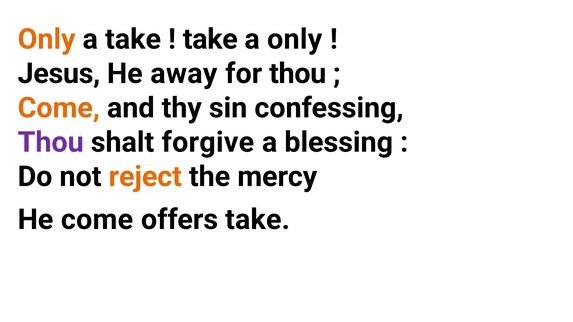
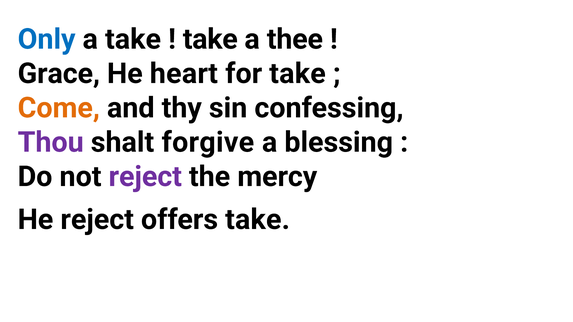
Only colour: orange -> blue (47, 39)
a only: only -> thee (295, 39)
Jesus: Jesus -> Grace (59, 74)
away: away -> heart (184, 74)
for thou: thou -> take (297, 74)
reject colour: orange -> purple (145, 177)
He come: come -> reject (97, 220)
